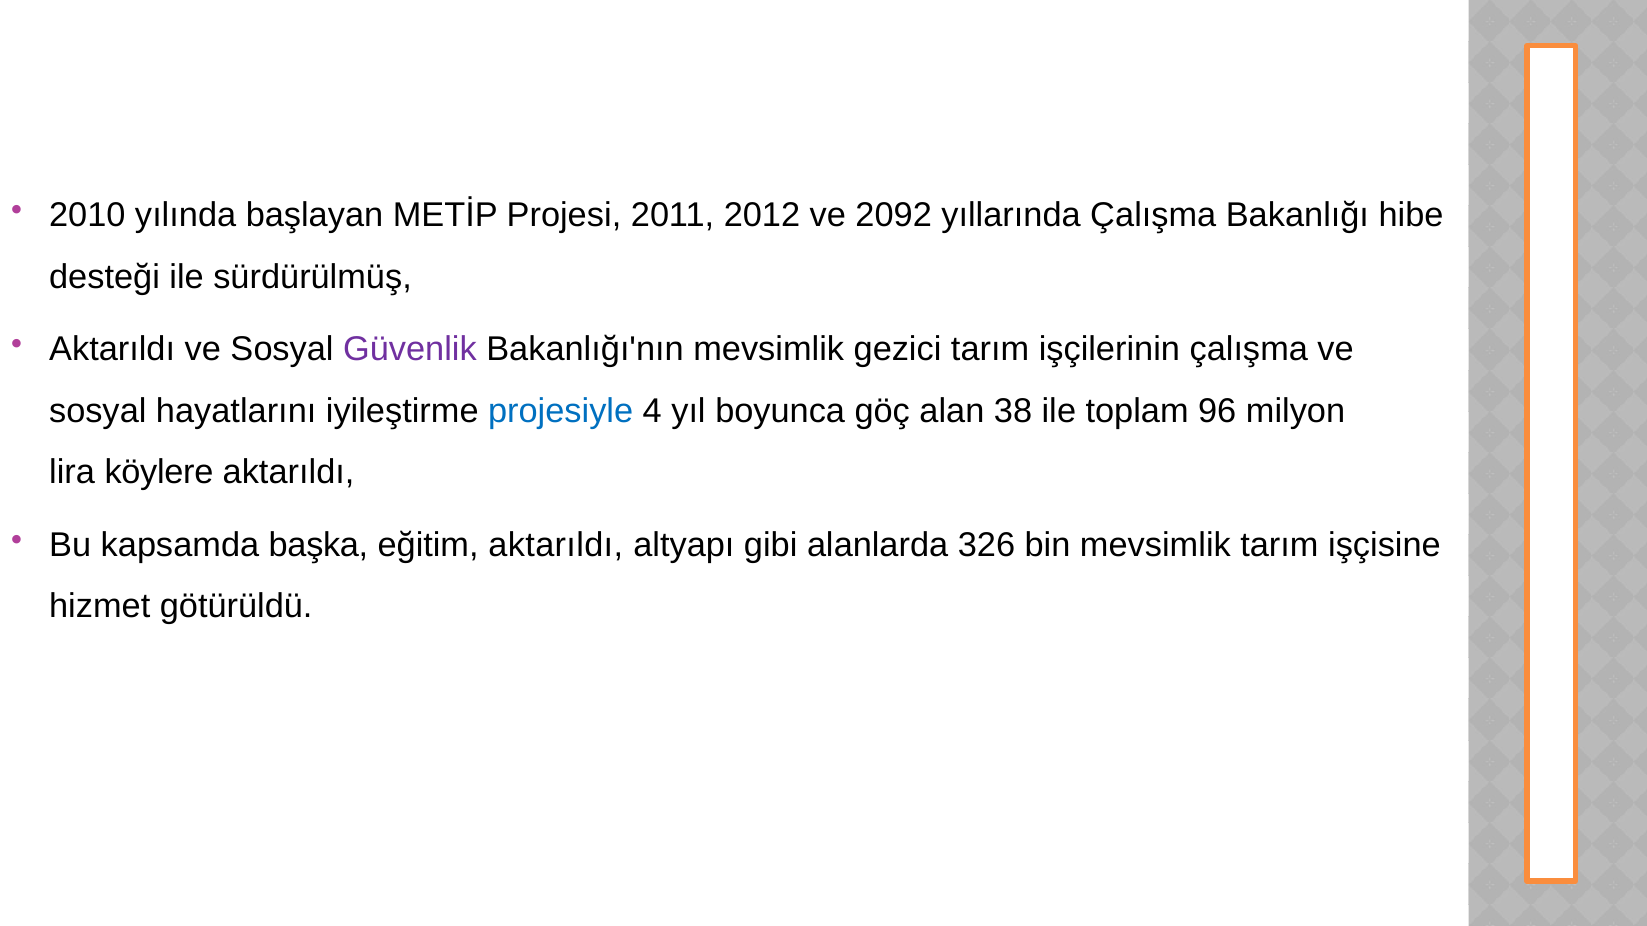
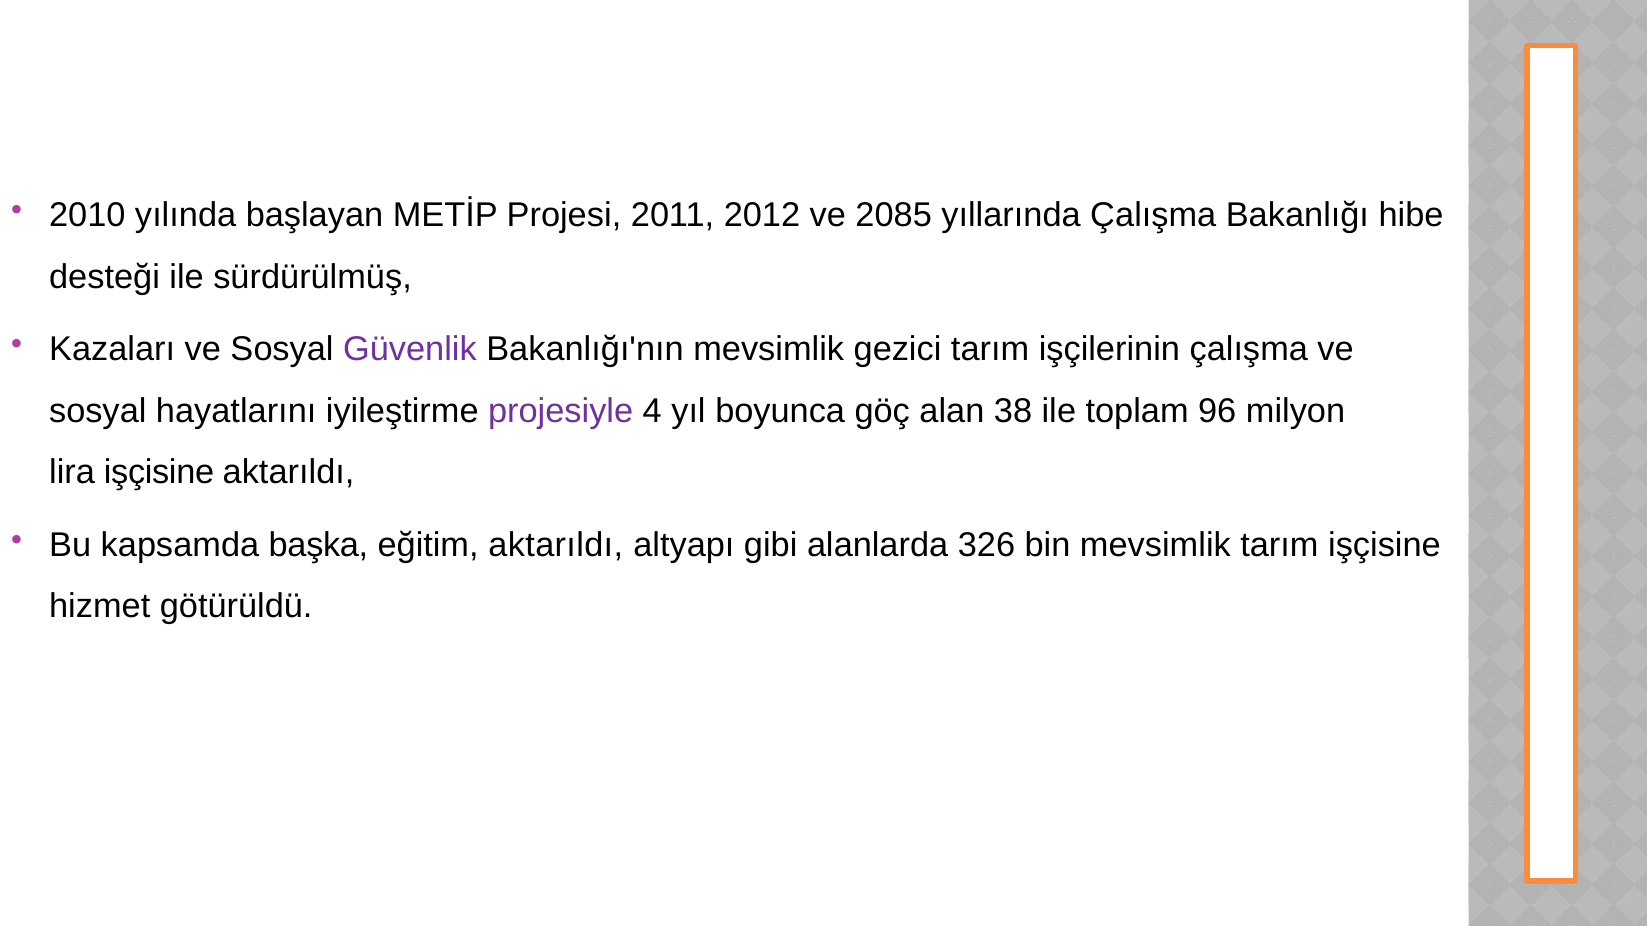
2092: 2092 -> 2085 (894, 215)
Aktarıldı: Aktarıldı -> Kazaları (112, 349)
projesiyle colour: blue -> purple (561, 411)
lira köylere: köylere -> işçisine (159, 473)
